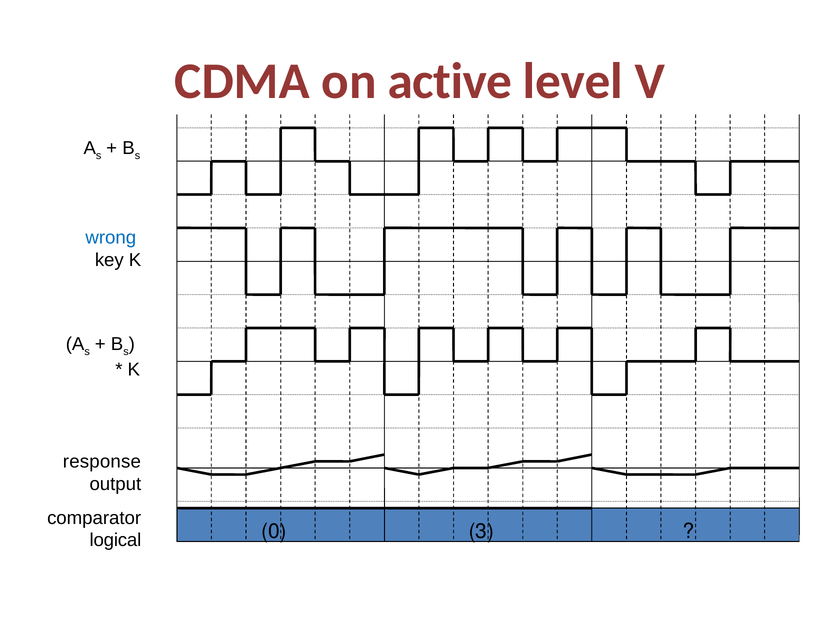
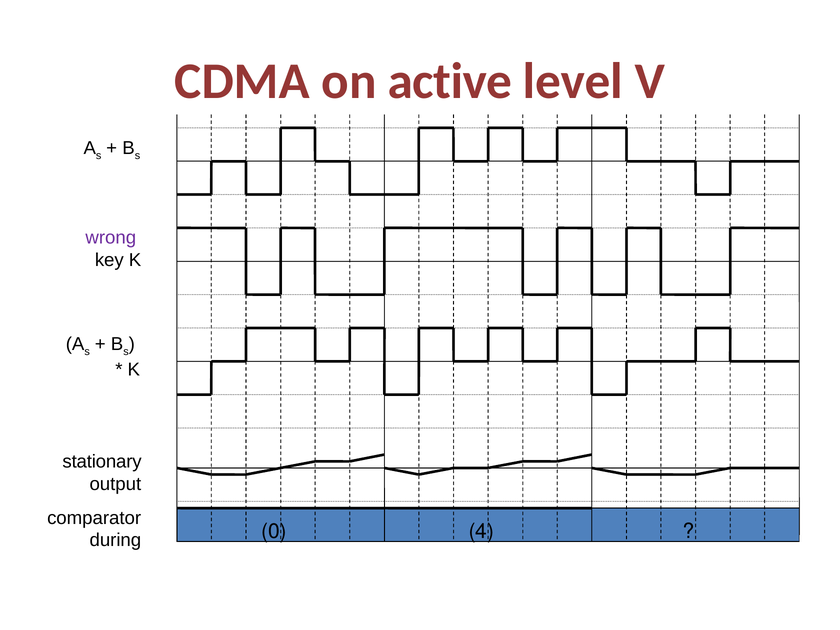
wrong colour: blue -> purple (111, 238)
response: response -> stationary (102, 462)
3: 3 -> 4 (481, 531)
logical: logical -> during (115, 540)
